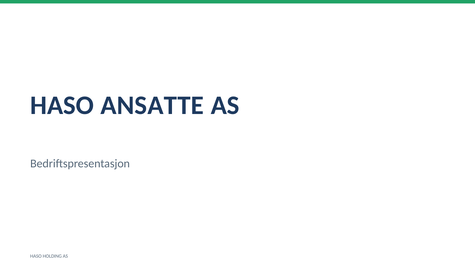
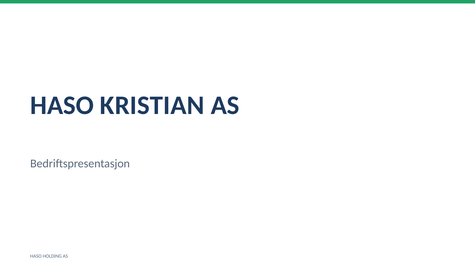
ANSATTE: ANSATTE -> KRISTIAN (152, 105)
